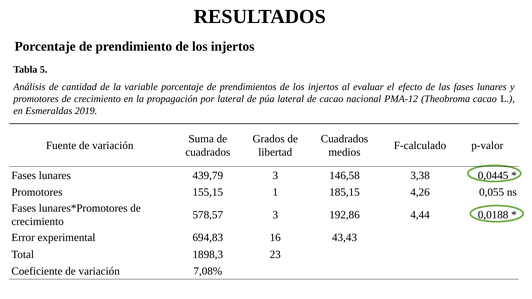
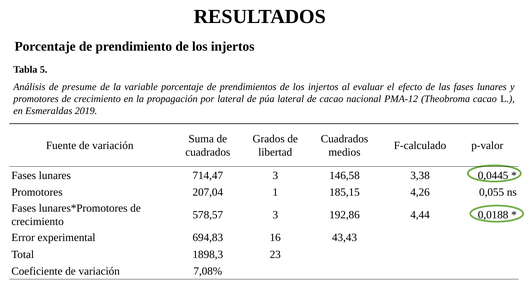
cantidad: cantidad -> presume (79, 87)
439,79: 439,79 -> 714,47 (208, 176)
155,15: 155,15 -> 207,04 (208, 192)
